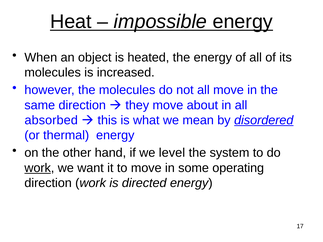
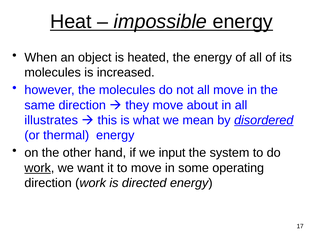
absorbed: absorbed -> illustrates (51, 120)
level: level -> input (172, 153)
